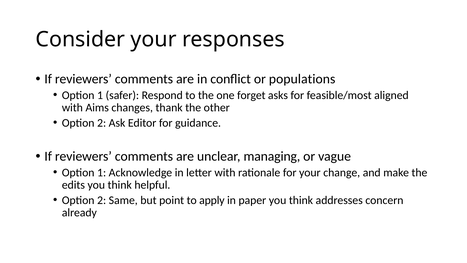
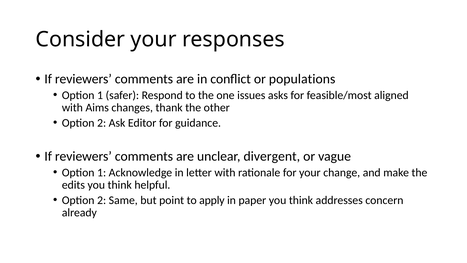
forget: forget -> issues (251, 95)
managing: managing -> divergent (272, 156)
